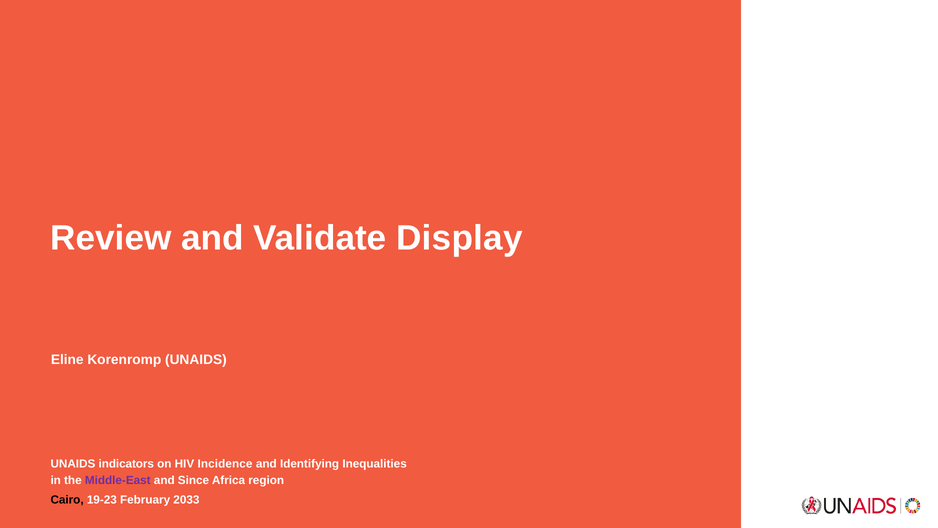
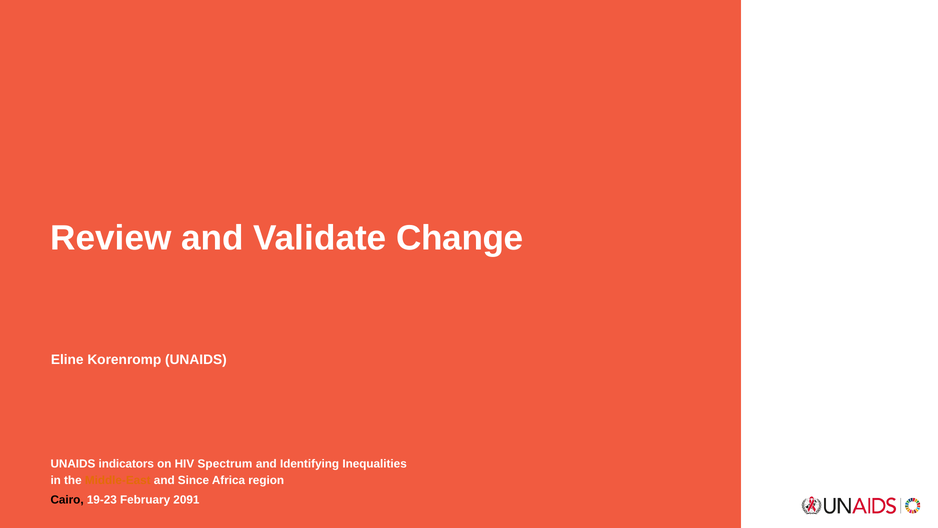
Display: Display -> Change (460, 238)
Incidence: Incidence -> Spectrum (225, 463)
Middle-East colour: purple -> orange (118, 480)
2033: 2033 -> 2091 (186, 499)
